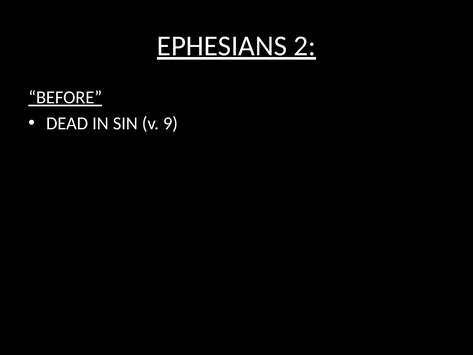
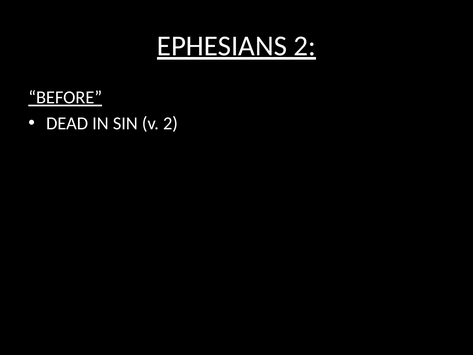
v 9: 9 -> 2 (170, 123)
